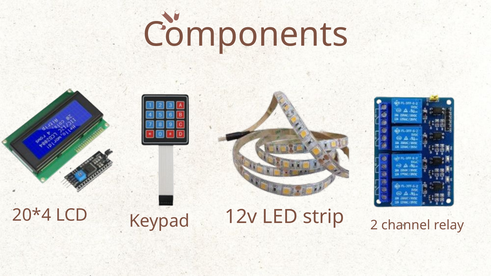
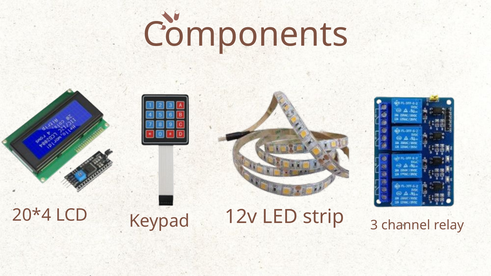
2: 2 -> 3 (374, 225)
